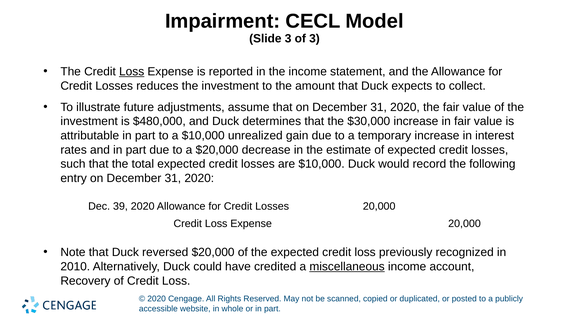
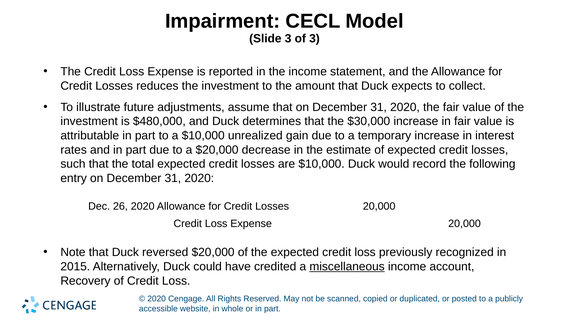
Loss underline: present -> none (132, 72)
39: 39 -> 26 (120, 206)
2010: 2010 -> 2015 (75, 267)
